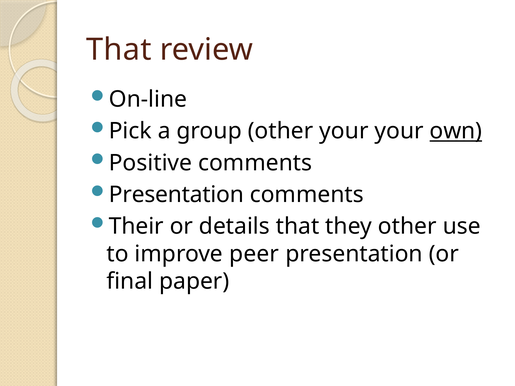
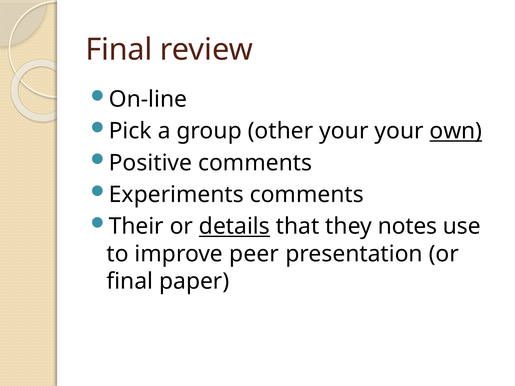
That: That -> Final (119, 50)
Presentation: Presentation -> Experiments (176, 195)
details underline: none -> present (234, 227)
they other: other -> notes (407, 227)
